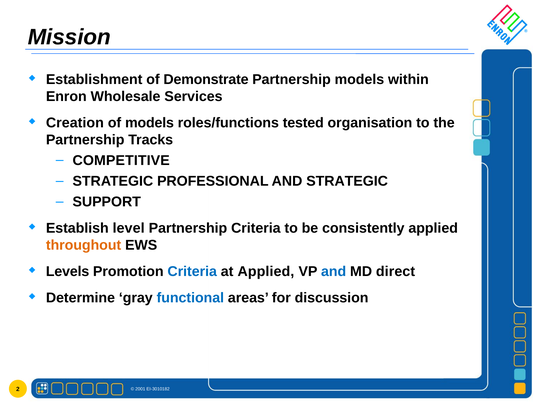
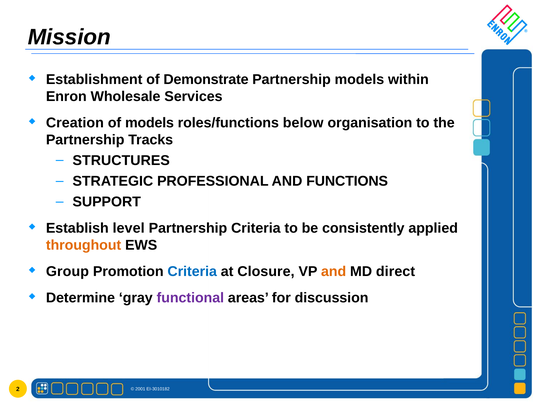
tested: tested -> below (303, 123)
COMPETITIVE: COMPETITIVE -> STRUCTURES (121, 160)
AND STRATEGIC: STRATEGIC -> FUNCTIONS (347, 181)
Levels: Levels -> Group (67, 271)
at Applied: Applied -> Closure (266, 271)
and colour: blue -> orange (334, 271)
functional colour: blue -> purple (190, 298)
